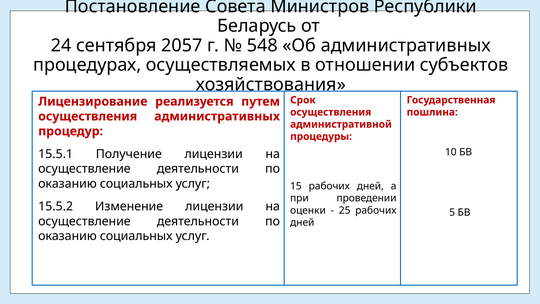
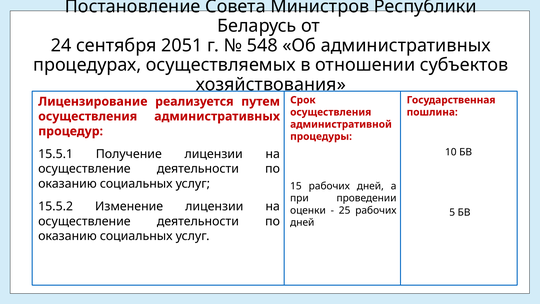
2057: 2057 -> 2051 (182, 45)
